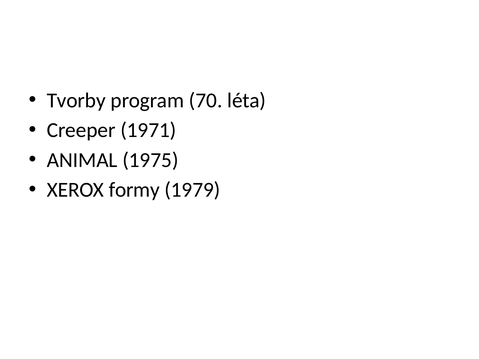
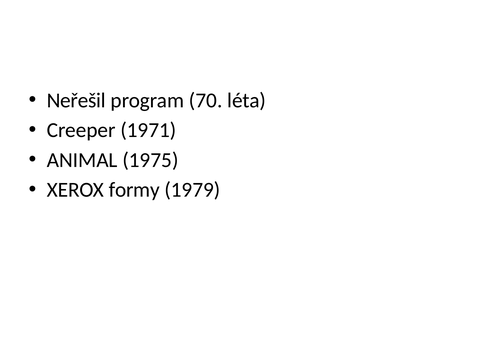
Tvorby: Tvorby -> Neřešil (76, 100)
